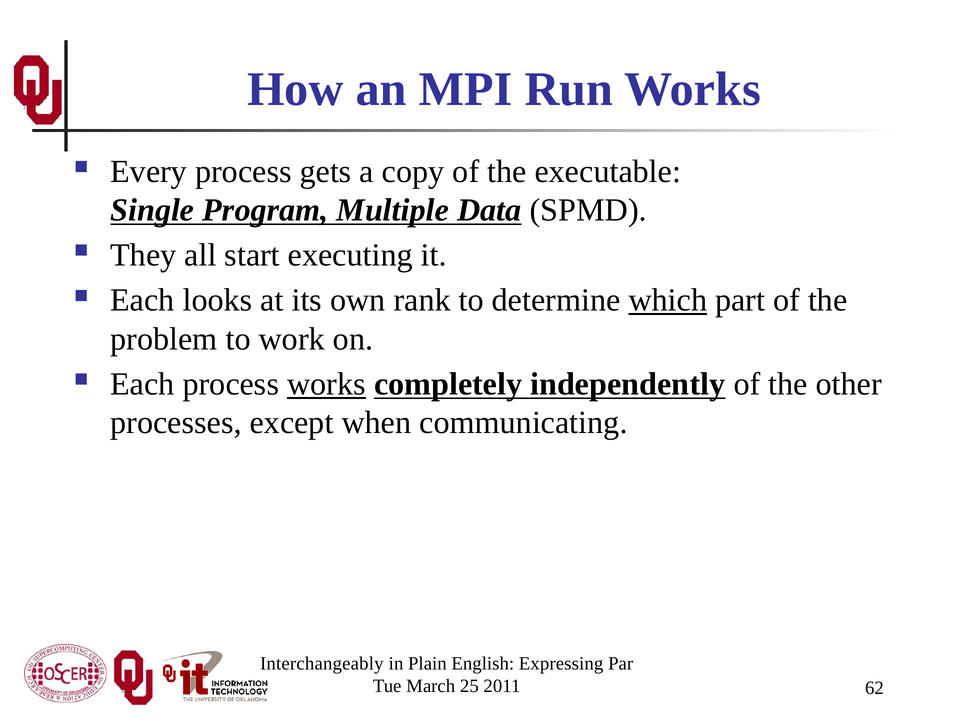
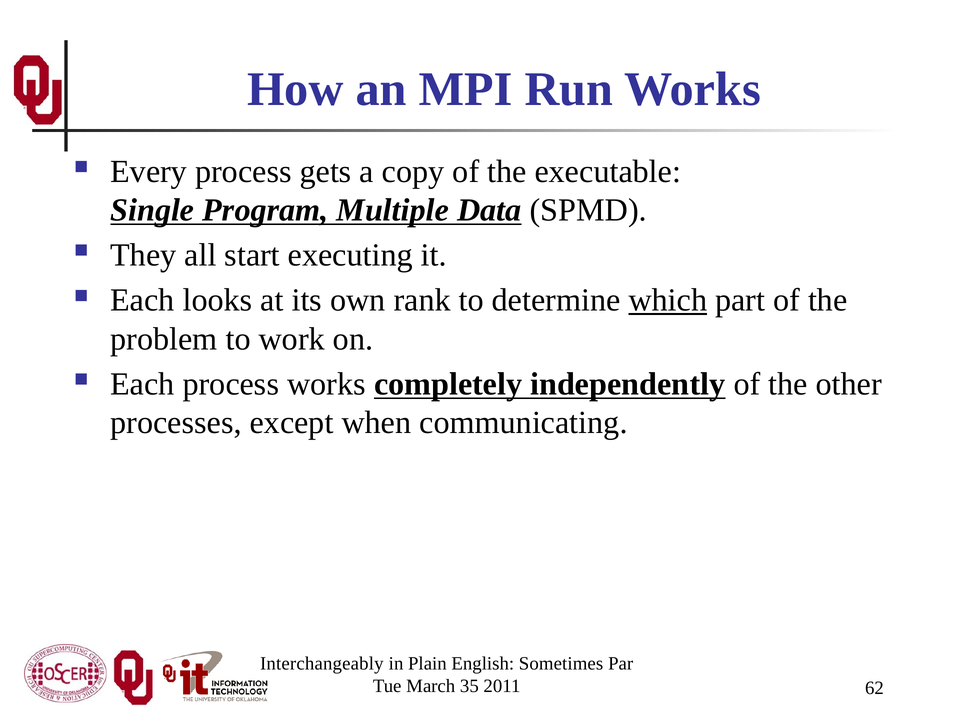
works underline: present -> none (326, 384)
Expressing: Expressing -> Sometimes (561, 663)
25: 25 -> 35 (469, 686)
